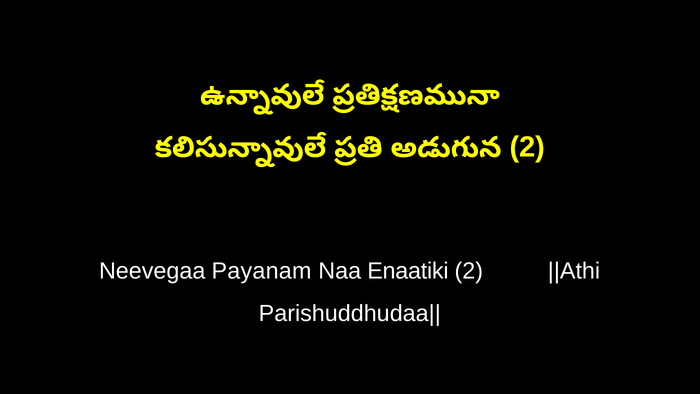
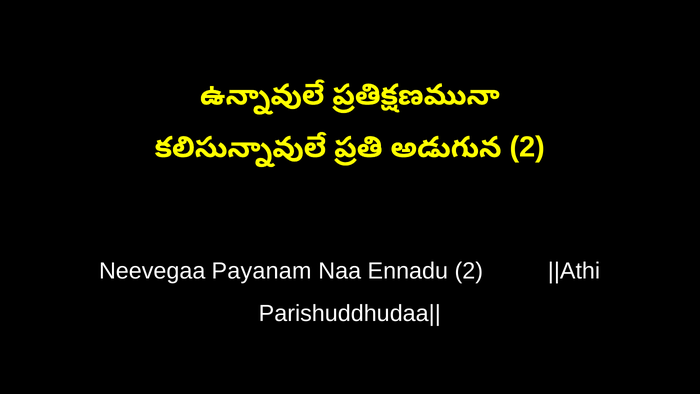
Enaatiki: Enaatiki -> Ennadu (408, 271)
